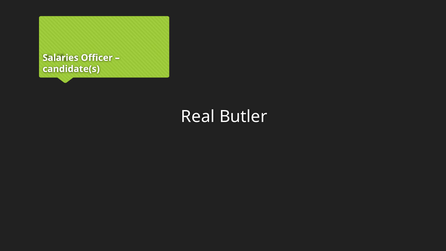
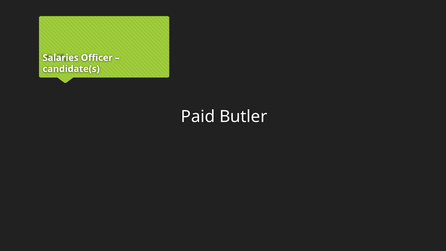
Real: Real -> Paid (198, 117)
